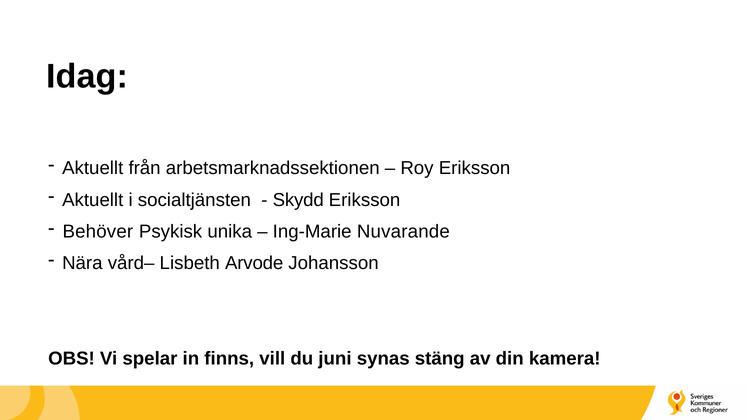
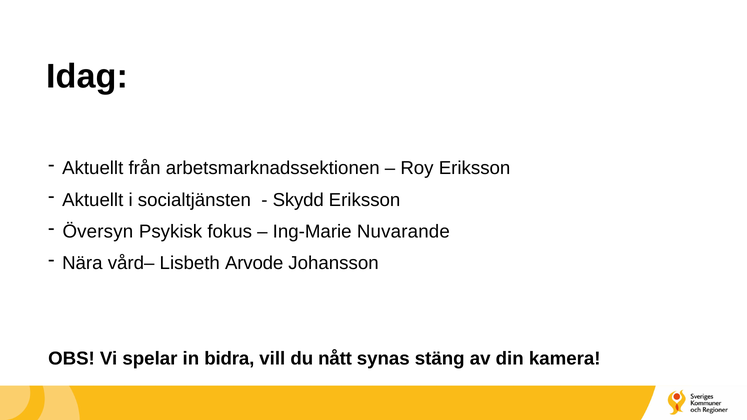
Behöver: Behöver -> Översyn (98, 232)
unika: unika -> fokus (230, 232)
finns: finns -> bidra (229, 359)
juni: juni -> nått (335, 359)
